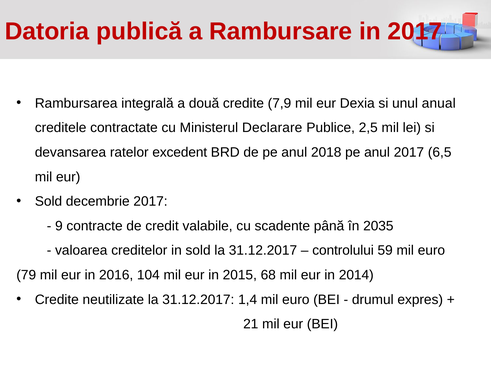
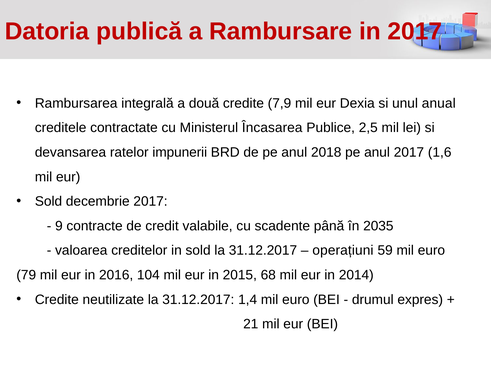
Declarare: Declarare -> Încasarea (272, 128)
excedent: excedent -> impunerii (180, 152)
6,5: 6,5 -> 1,6 (440, 152)
controlului: controlului -> operațiuni (343, 251)
